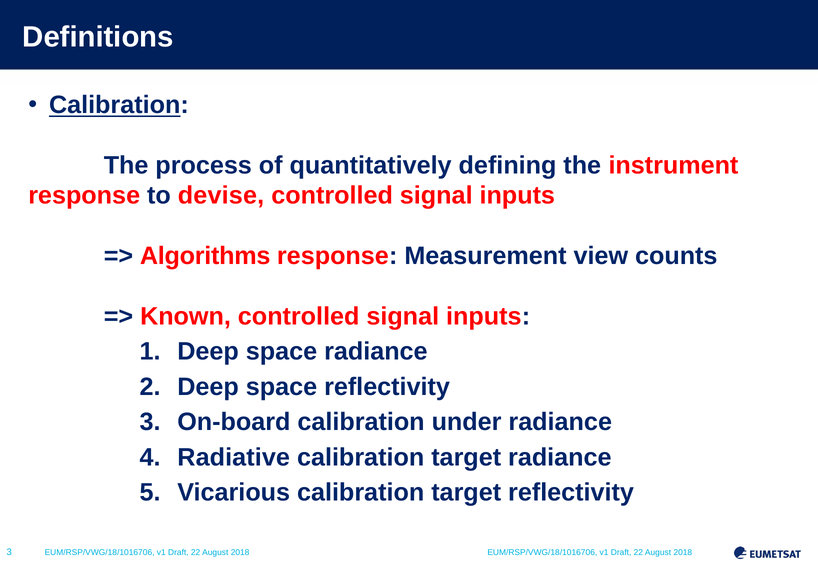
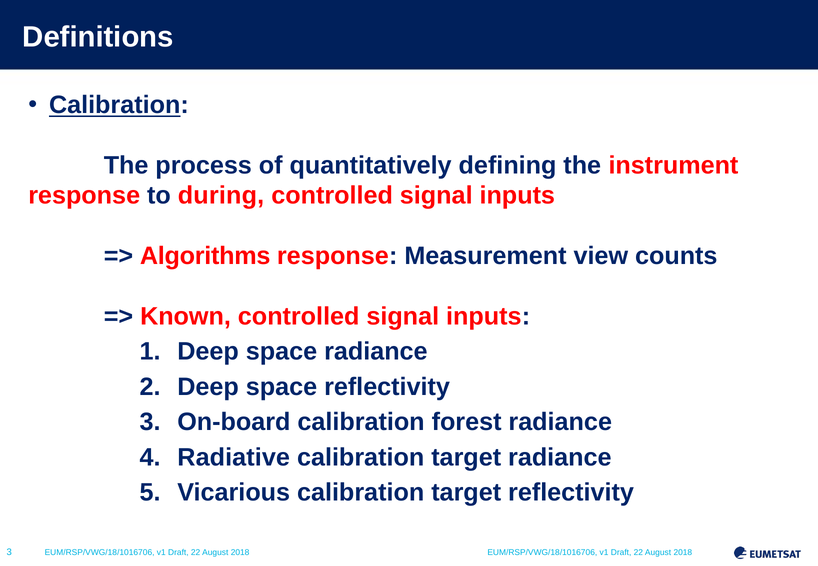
devise: devise -> during (221, 196)
under: under -> forest (467, 422)
